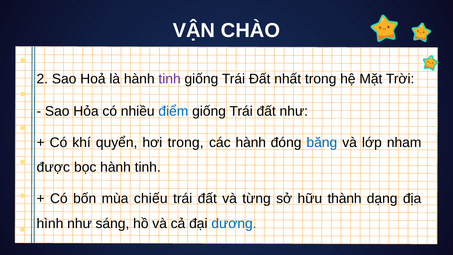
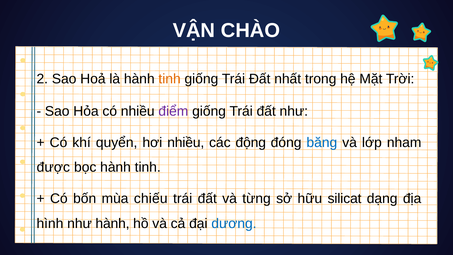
tinh colour: purple -> orange (170, 79)
điểm colour: blue -> purple (173, 111)
hơi trong: trong -> nhiều (186, 142)
các hành: hành -> động (251, 142)
thành: thành -> silicat (345, 198)
như sáng: sáng -> hành (113, 223)
